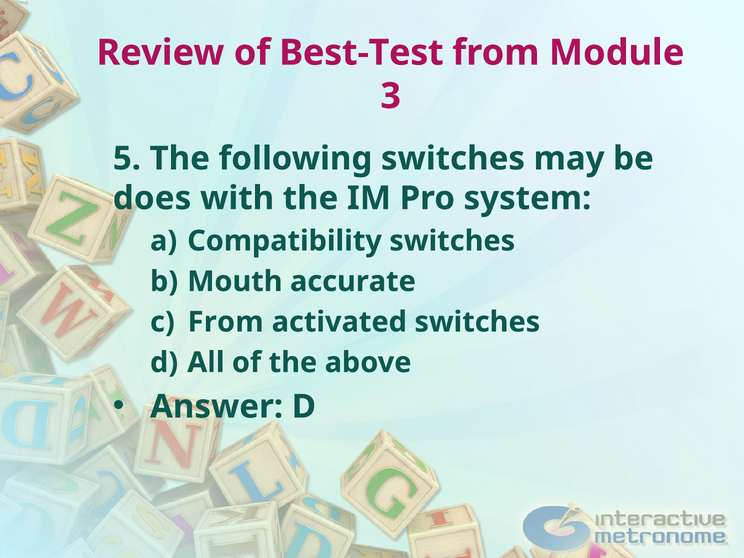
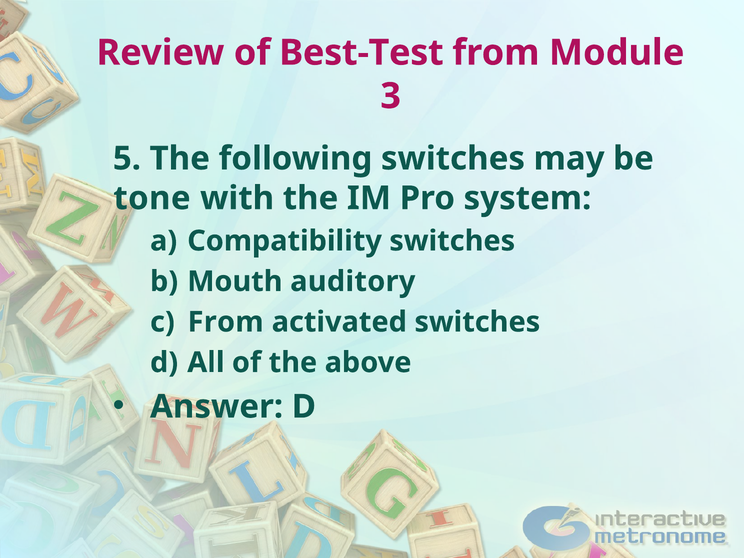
does: does -> tone (152, 198)
accurate: accurate -> auditory (353, 281)
